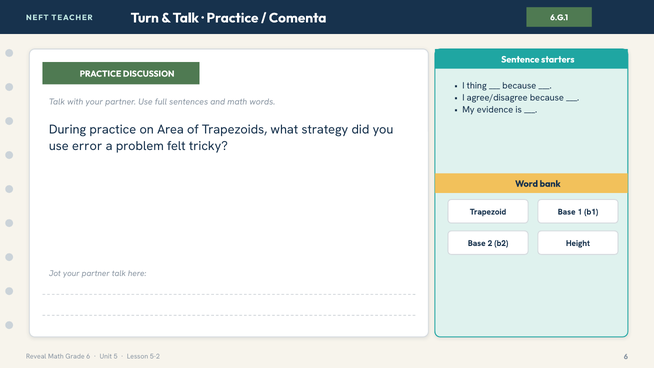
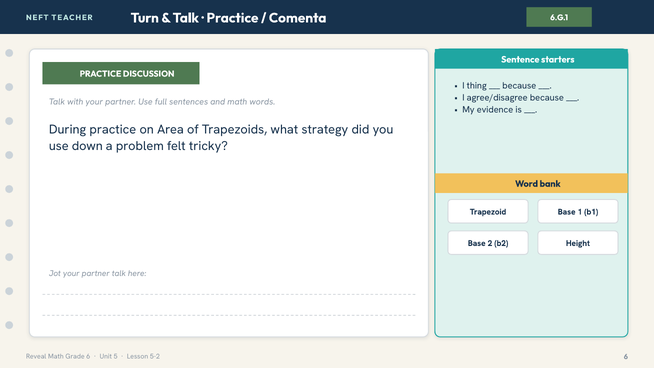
error: error -> down (87, 146)
